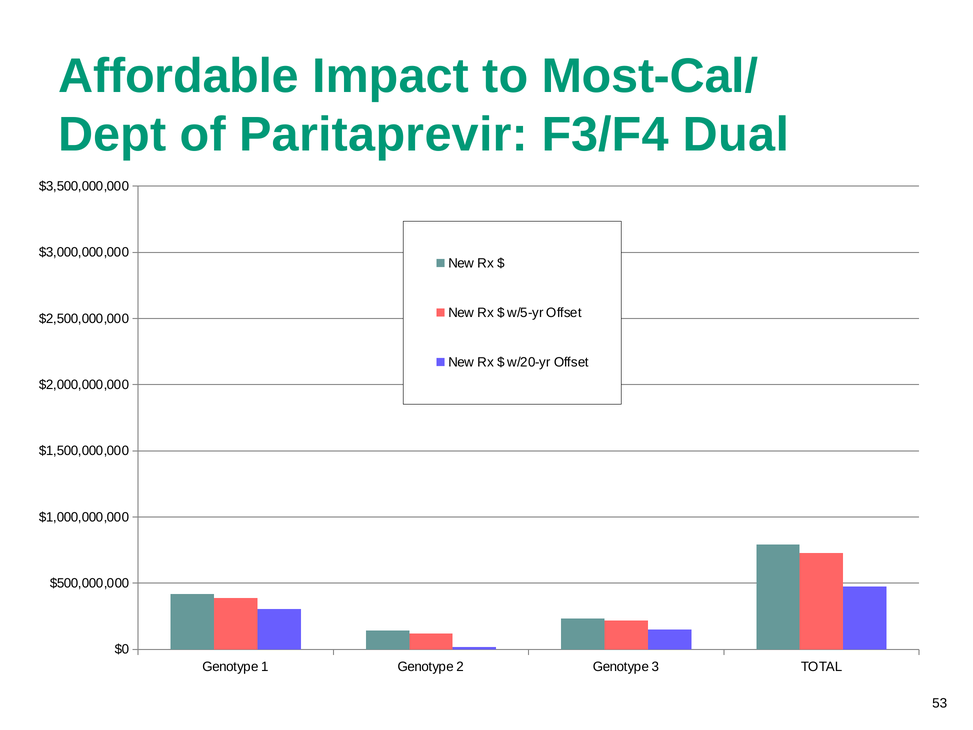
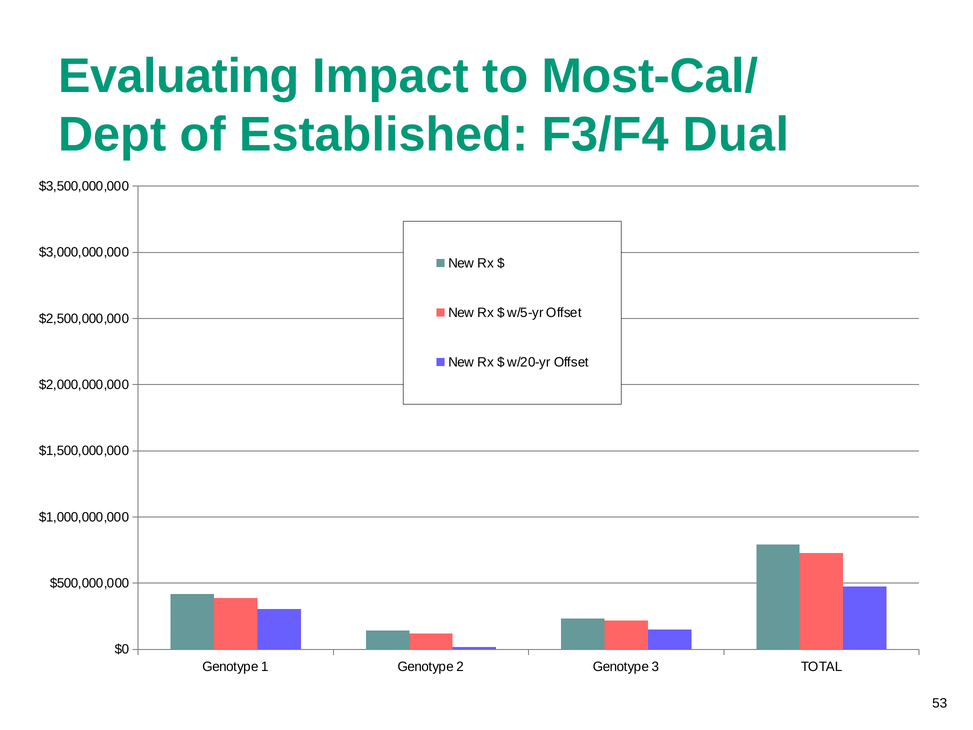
Affordable: Affordable -> Evaluating (179, 76)
Paritaprevir: Paritaprevir -> Established (384, 135)
